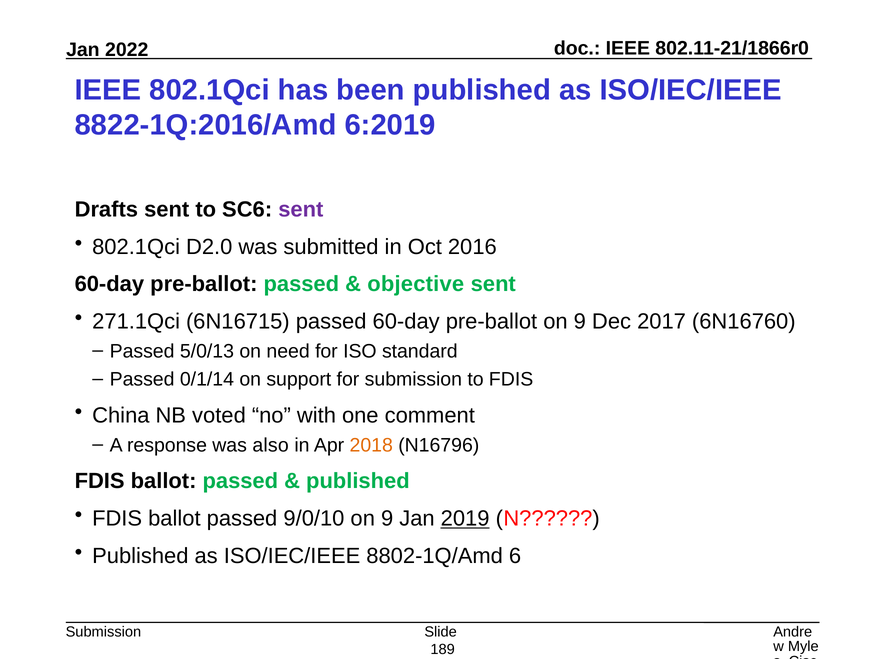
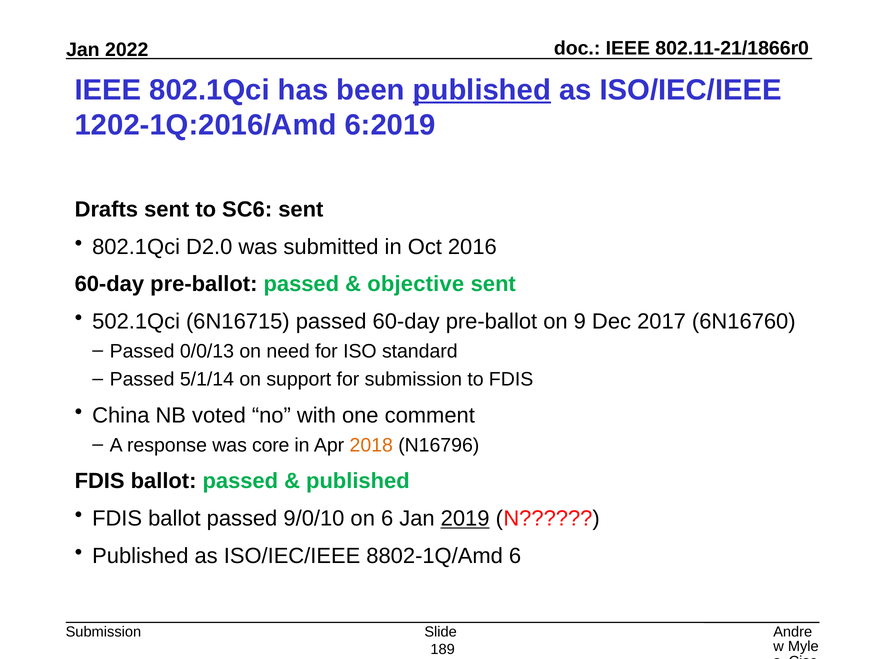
published underline: none -> present (482, 90)
8822-1Q:2016/Amd: 8822-1Q:2016/Amd -> 1202-1Q:2016/Amd (206, 125)
sent colour: purple -> black (301, 209)
271.1Qci: 271.1Qci -> 502.1Qci (136, 321)
5/0/13: 5/0/13 -> 0/0/13 (207, 351)
0/1/14: 0/1/14 -> 5/1/14 (207, 379)
also: also -> core (271, 445)
9/0/10 on 9: 9 -> 6 (387, 518)
